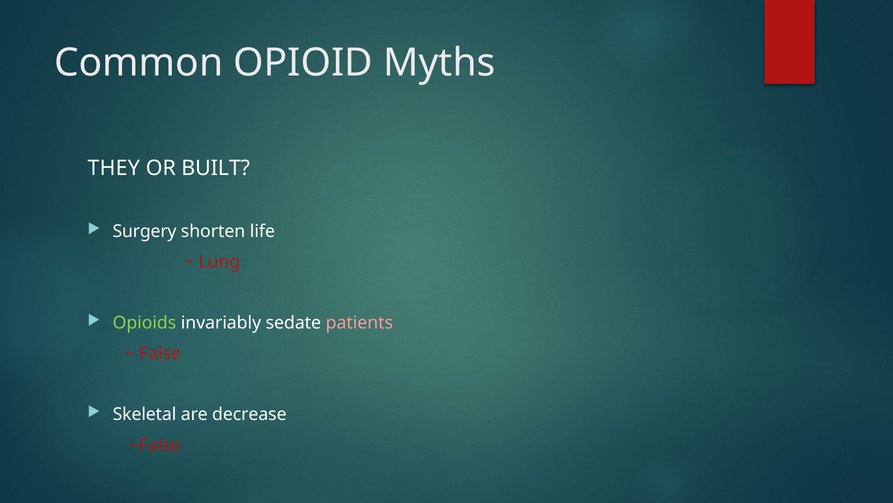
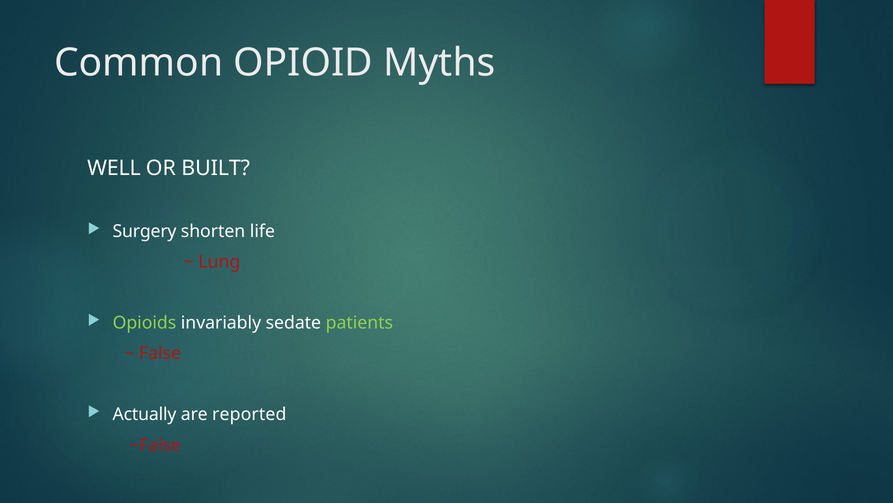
THEY: THEY -> WELL (114, 168)
patients colour: pink -> light green (359, 323)
Skeletal: Skeletal -> Actually (145, 414)
decrease: decrease -> reported (249, 414)
